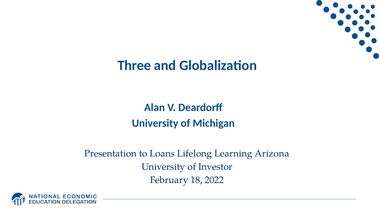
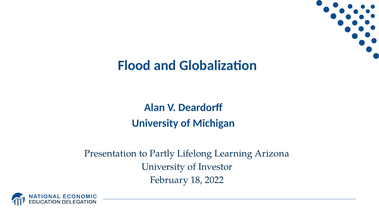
Three: Three -> Flood (134, 65)
Loans: Loans -> Partly (162, 154)
